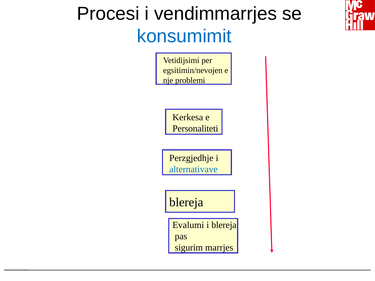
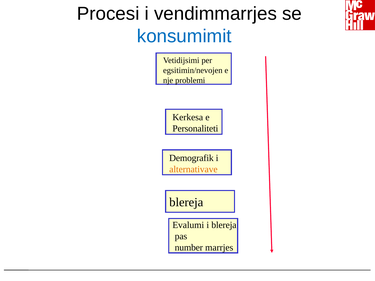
Perzgjedhje: Perzgjedhje -> Demografik (191, 158)
alternativave colour: blue -> orange (193, 169)
sigurim: sigurim -> number (189, 248)
